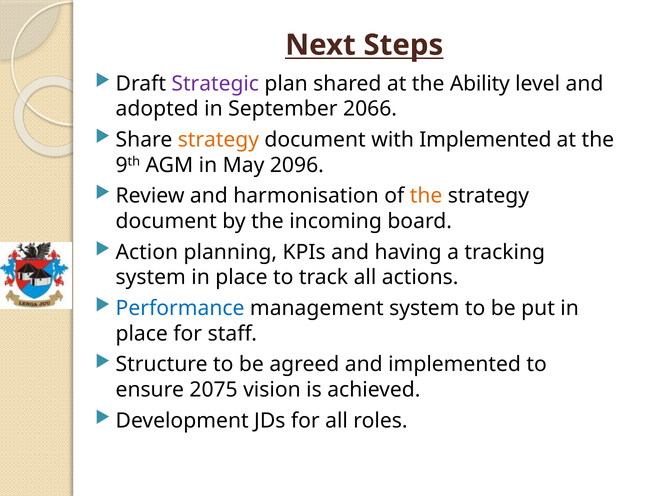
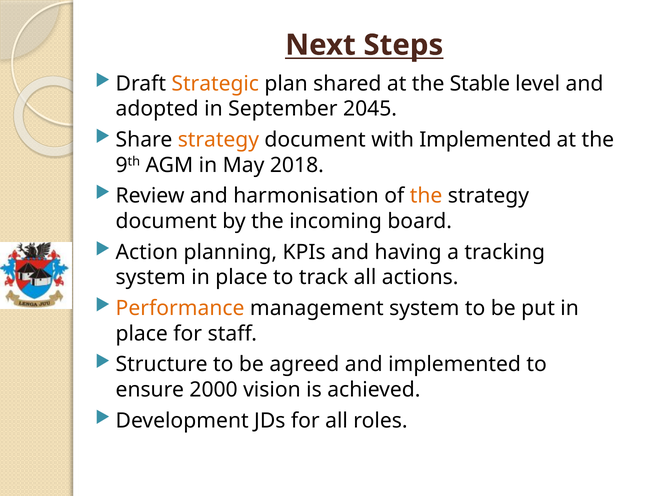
Strategic colour: purple -> orange (215, 84)
Ability: Ability -> Stable (480, 84)
2066: 2066 -> 2045 (370, 109)
2096: 2096 -> 2018 (297, 165)
Performance colour: blue -> orange (180, 308)
2075: 2075 -> 2000 (214, 390)
